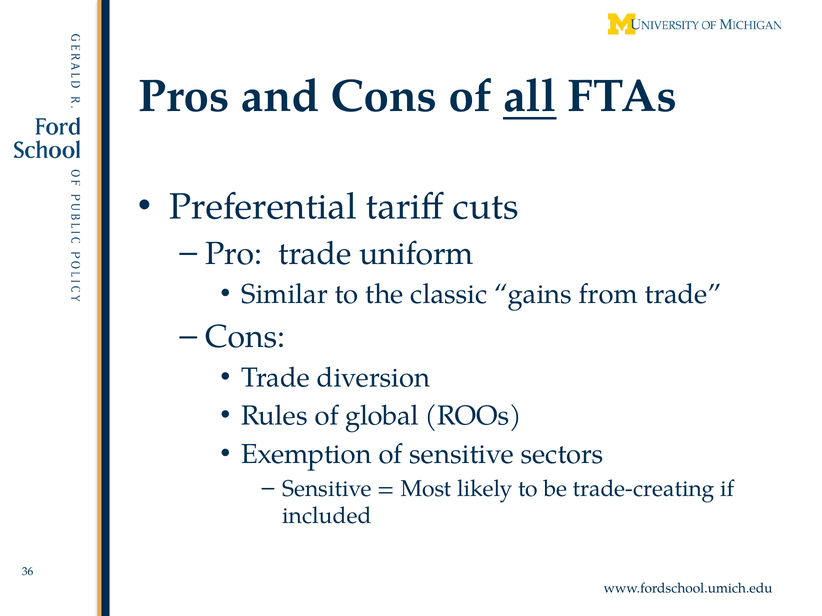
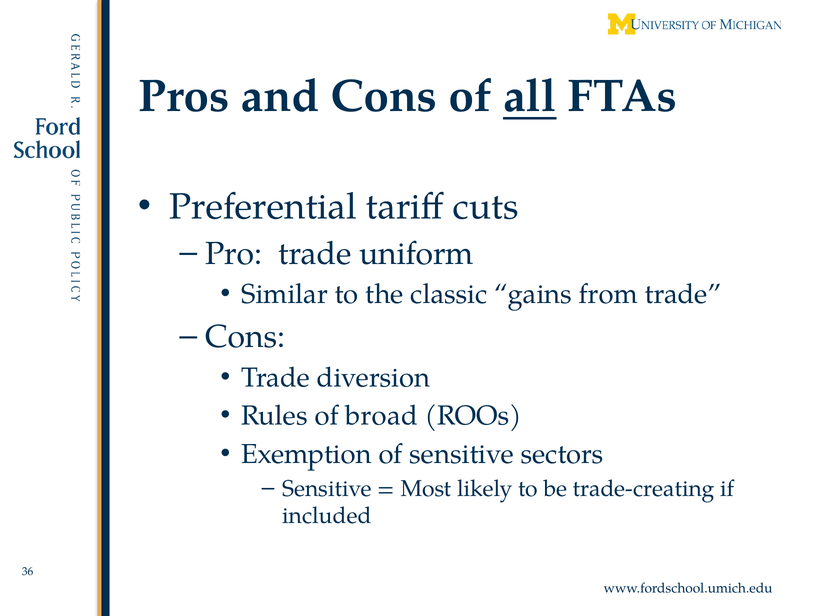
global: global -> broad (382, 416)
